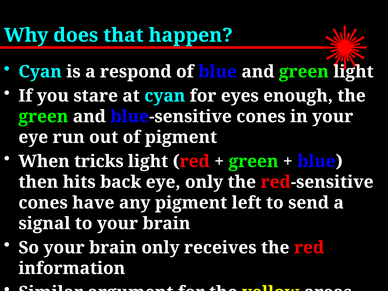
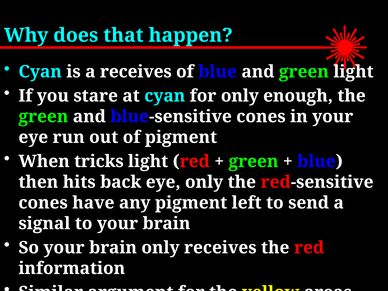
a respond: respond -> receives (136, 72)
for eyes: eyes -> only (240, 96)
